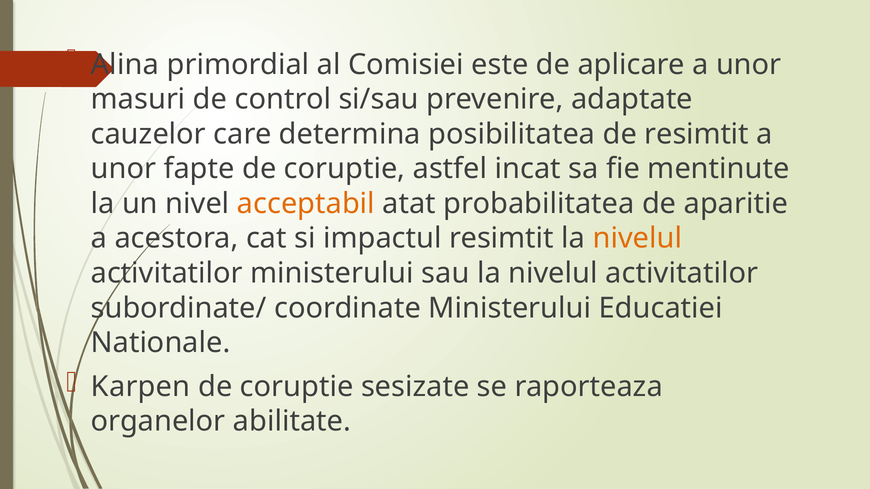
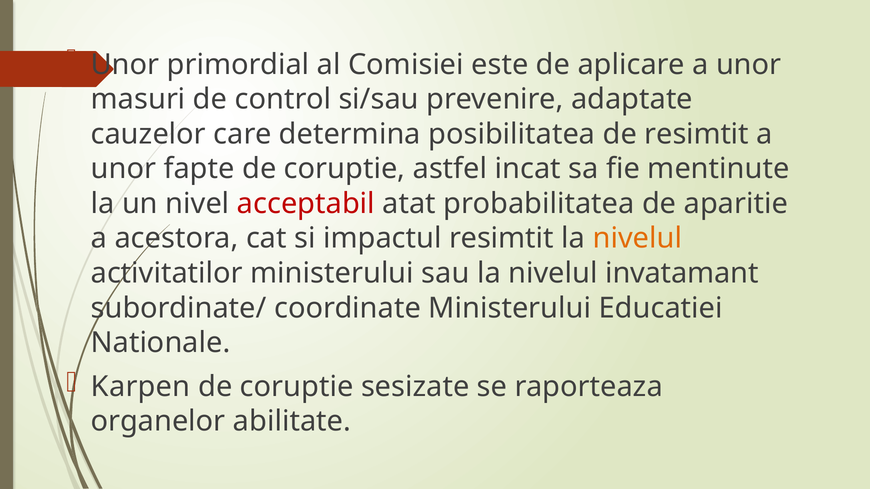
Alina: Alina -> Unor (125, 65)
acceptabil colour: orange -> red (306, 204)
sau la nivelul activitatilor: activitatilor -> invatamant (682, 273)
